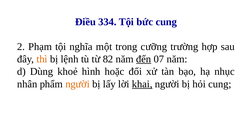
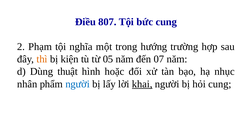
334: 334 -> 807 (107, 22)
cưỡng: cưỡng -> hướng (154, 47)
lệnh: lệnh -> kiện (70, 59)
82: 82 -> 05 (108, 59)
đến underline: present -> none (144, 59)
khoẻ: khoẻ -> thuật (68, 72)
người colour: orange -> blue (78, 84)
